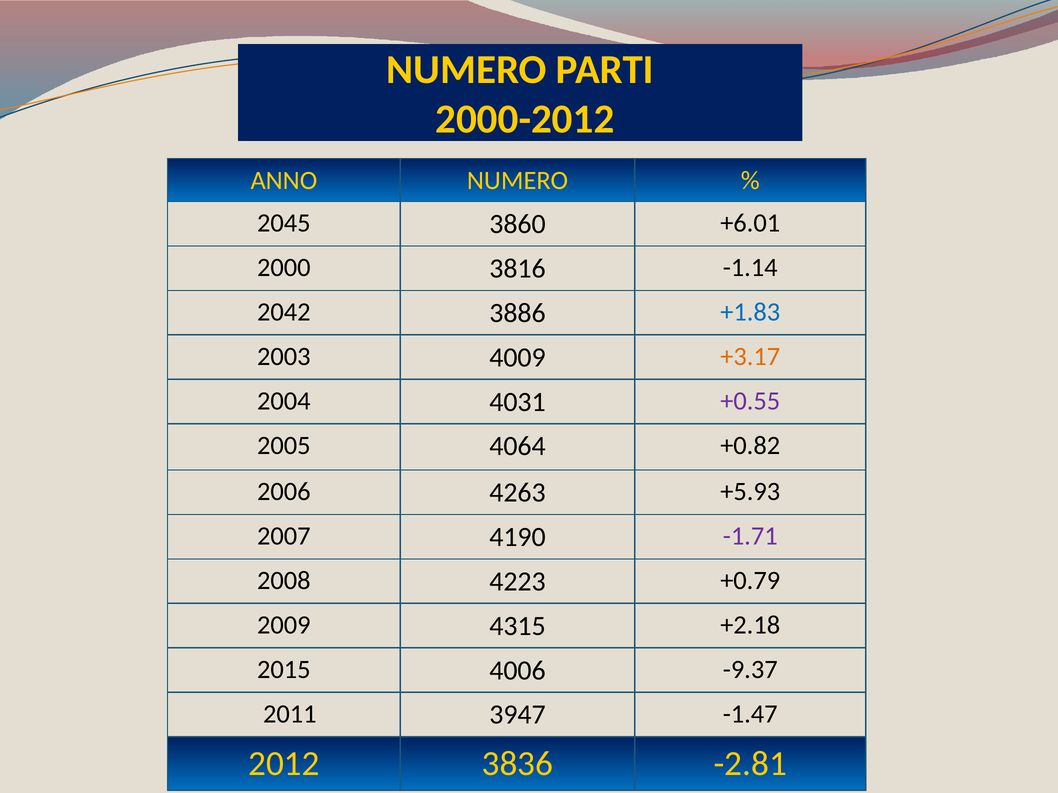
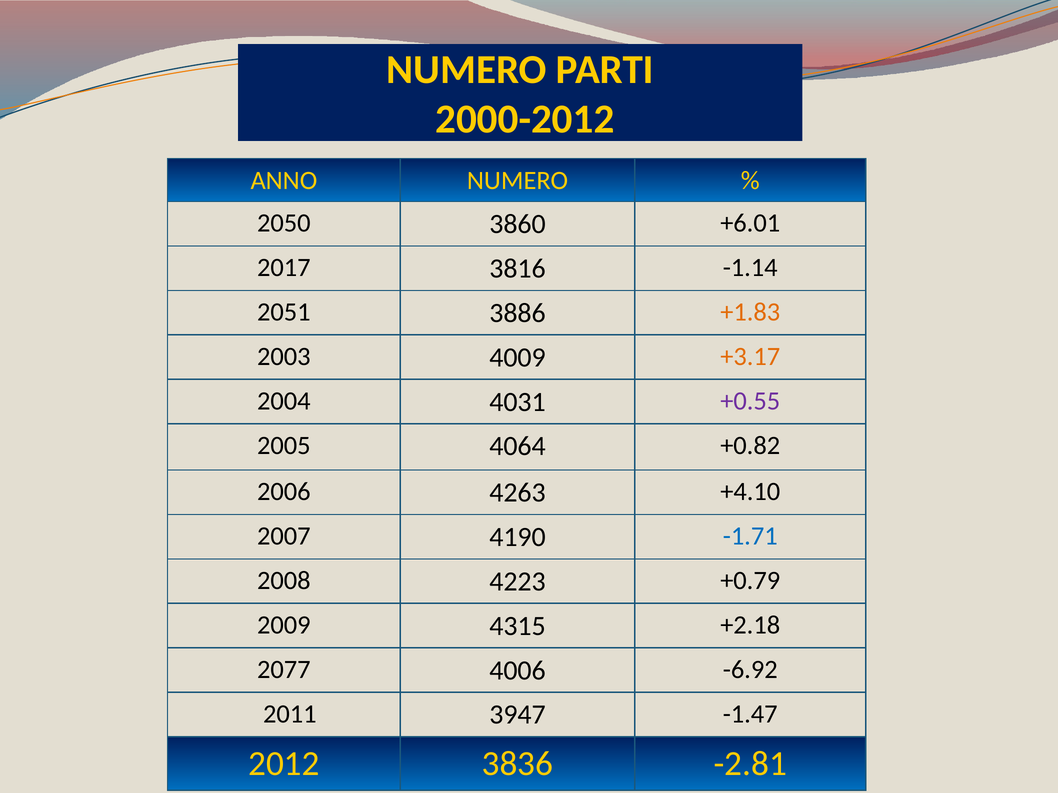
2045: 2045 -> 2050 (284, 223)
2000: 2000 -> 2017 (284, 268)
2042: 2042 -> 2051 (284, 312)
+1.83 colour: blue -> orange (750, 312)
+5.93: +5.93 -> +4.10 (750, 492)
-1.71 colour: purple -> blue (750, 537)
2015: 2015 -> 2077 (284, 670)
-9.37: -9.37 -> -6.92 (750, 670)
